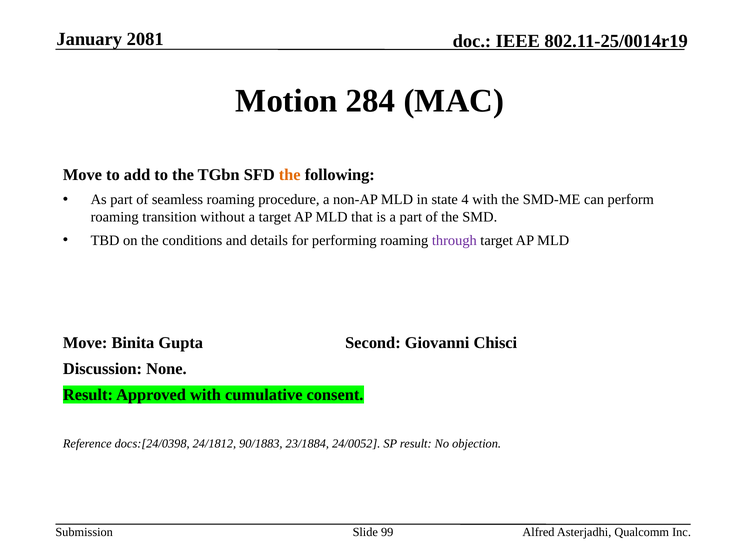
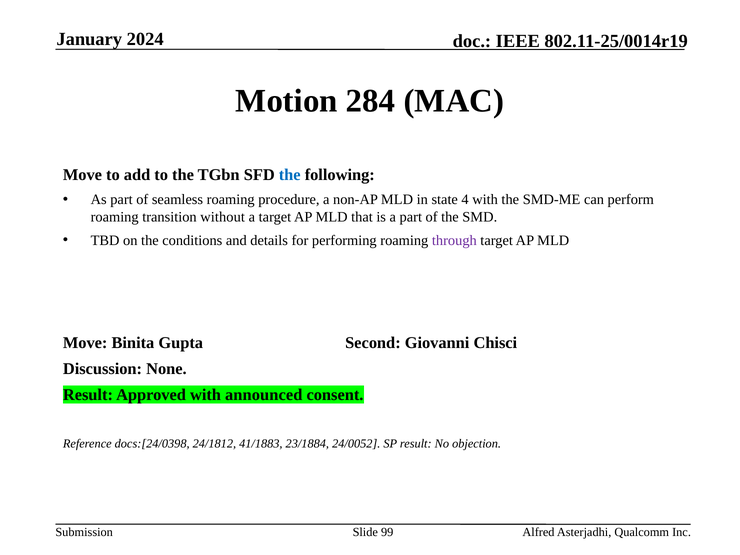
2081: 2081 -> 2024 (145, 39)
the colour: orange -> blue (290, 175)
cumulative: cumulative -> announced (264, 395)
90/1883: 90/1883 -> 41/1883 (261, 444)
